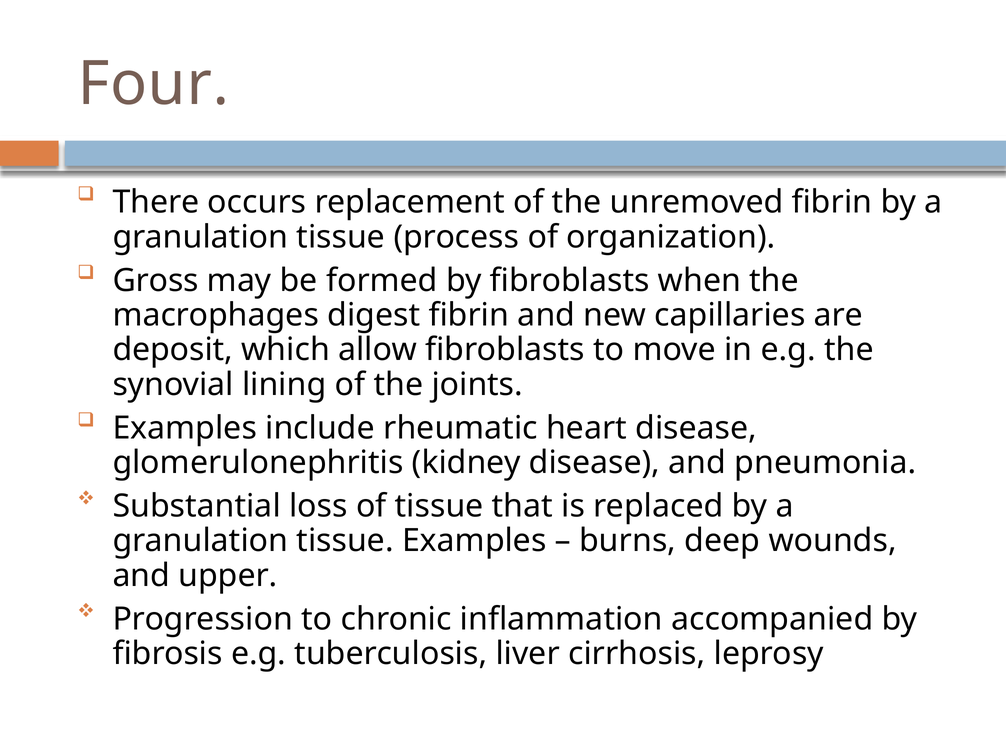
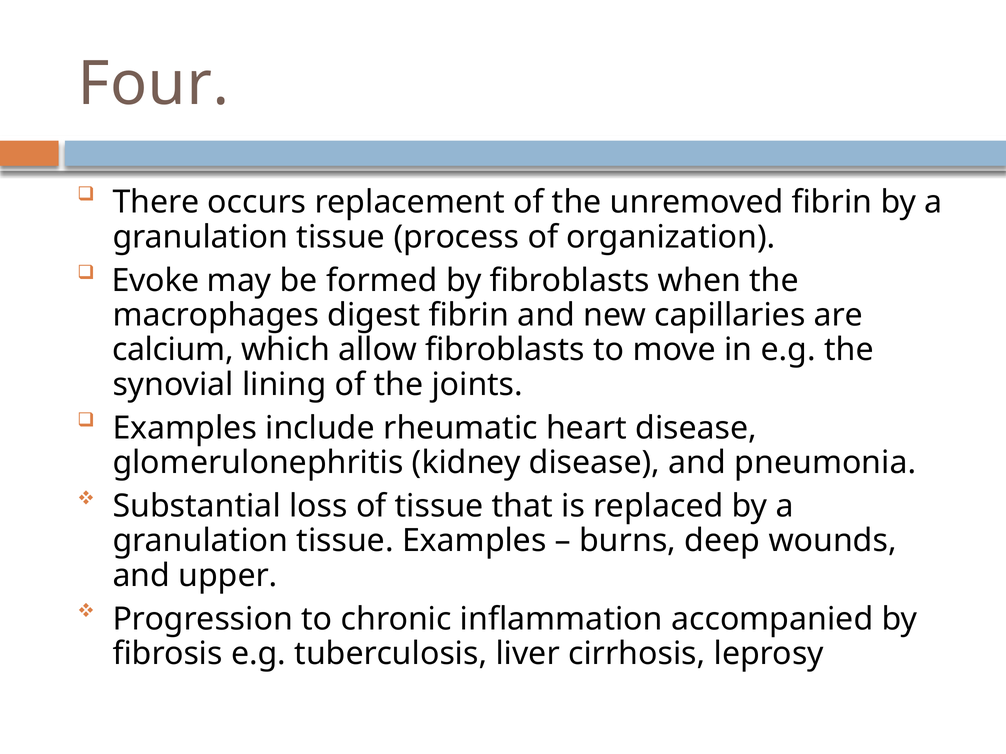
Gross: Gross -> Evoke (156, 281)
deposit: deposit -> calcium (173, 350)
